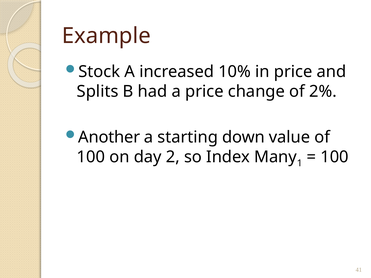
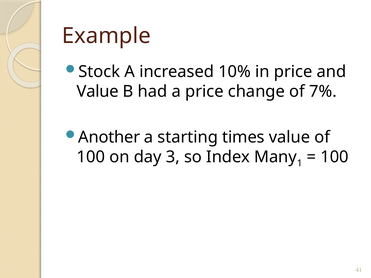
Splits: Splits -> Value (98, 91)
2%: 2% -> 7% (323, 91)
down: down -> times (243, 137)
2: 2 -> 3 (173, 157)
